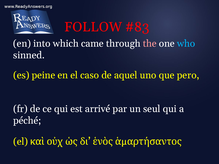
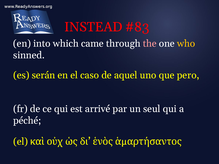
FOLLOW: FOLLOW -> INSTEAD (93, 27)
who colour: light blue -> yellow (186, 44)
peine: peine -> serán (43, 75)
